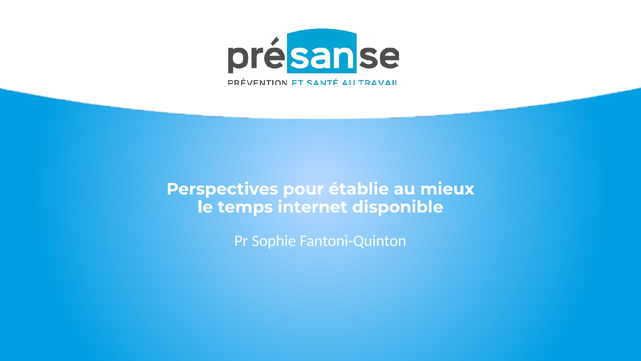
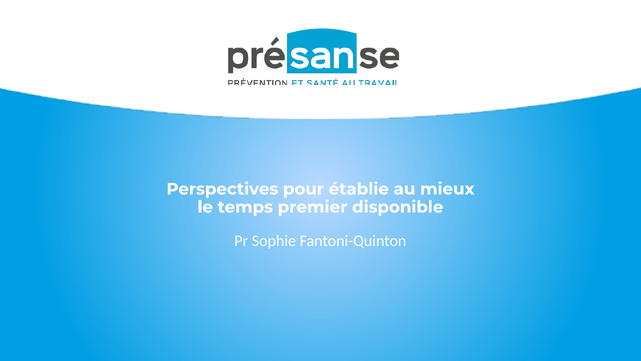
internet: internet -> premier (312, 207)
